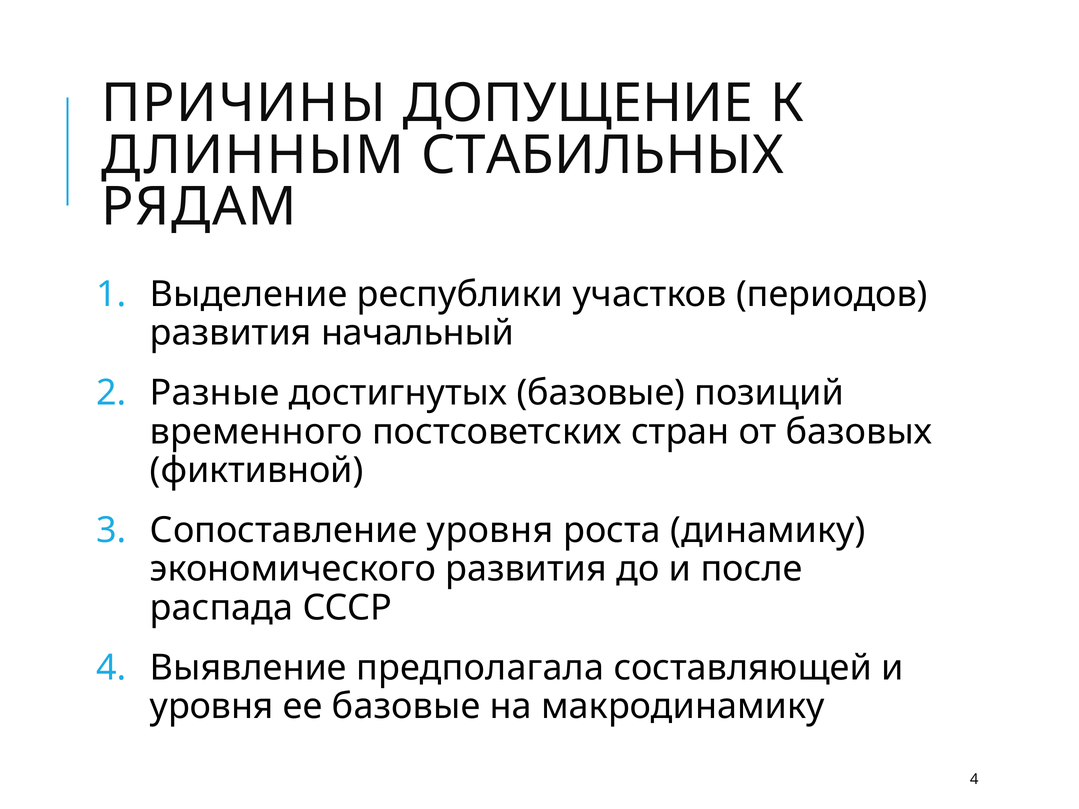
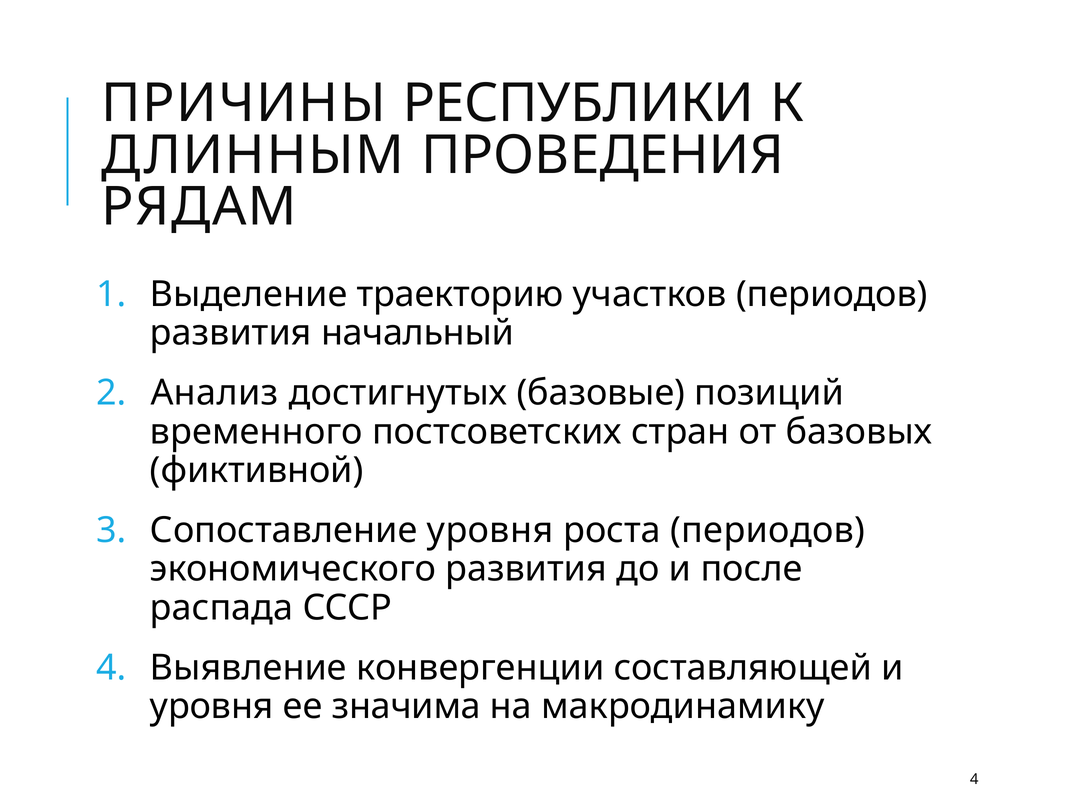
ДОПУЩЕНИЕ: ДОПУЩЕНИЕ -> РЕСПУБЛИКИ (578, 103)
СТАБИЛЬНЫХ: СТАБИЛЬНЫХ -> ПРОВЕДЕНИЯ (603, 155)
республики: республики -> траекторию (460, 294)
Разные: Разные -> Анализ (215, 393)
роста динамику: динамику -> периодов (768, 530)
предполагала: предполагала -> конвергенции (480, 668)
ее базовые: базовые -> значима (406, 707)
